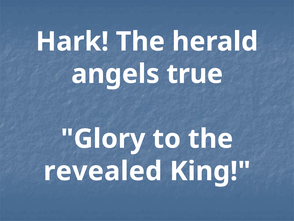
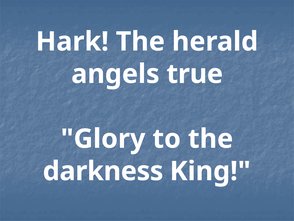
revealed: revealed -> darkness (103, 171)
